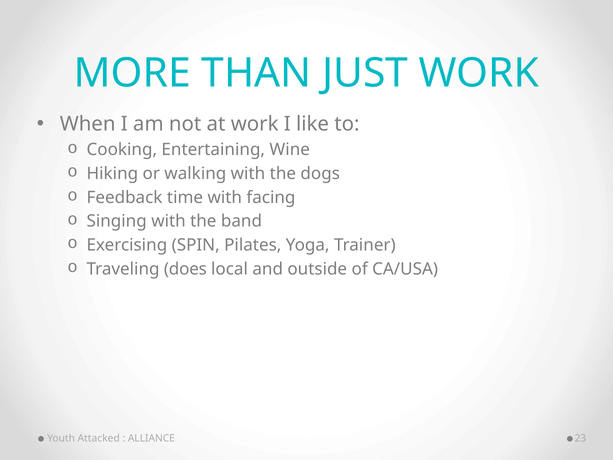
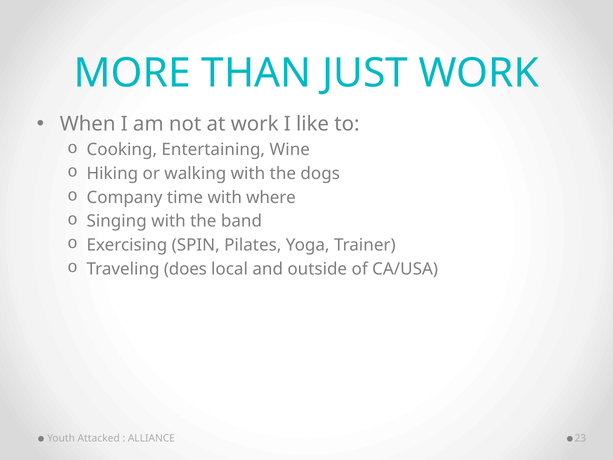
Feedback: Feedback -> Company (125, 197)
facing: facing -> where (271, 197)
